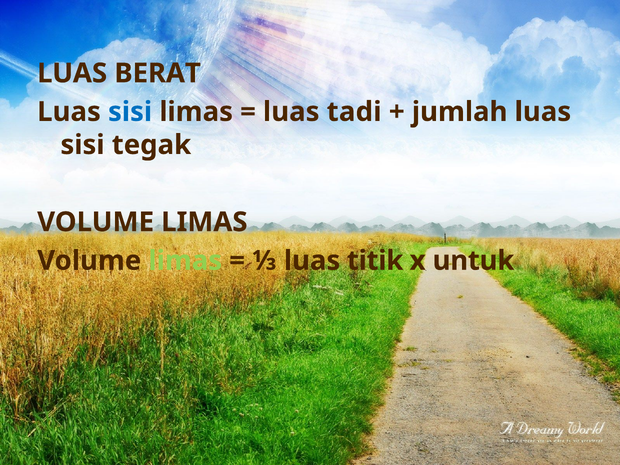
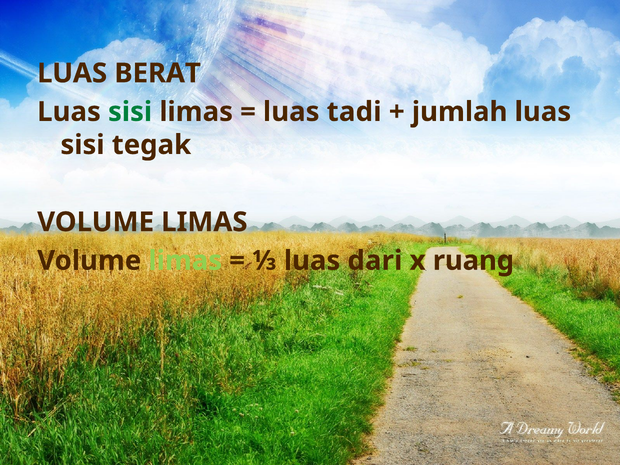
sisi colour: blue -> green (130, 112)
titik: titik -> dari (375, 261)
untuk: untuk -> ruang (473, 261)
